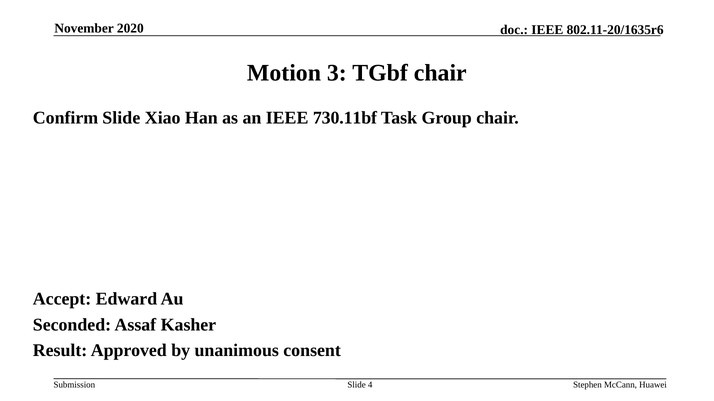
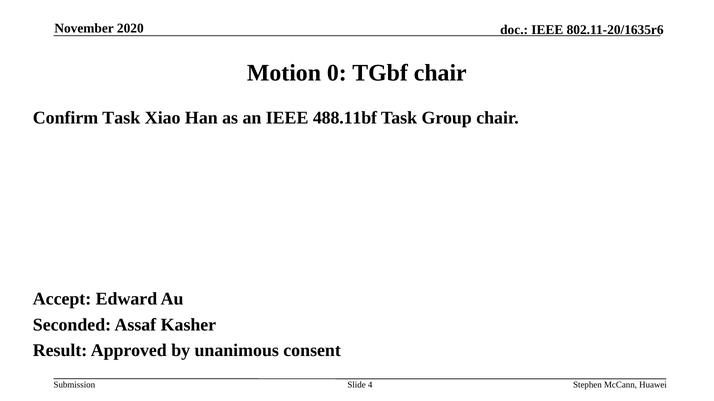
3: 3 -> 0 (337, 73)
Confirm Slide: Slide -> Task (121, 118)
730.11bf: 730.11bf -> 488.11bf (345, 118)
